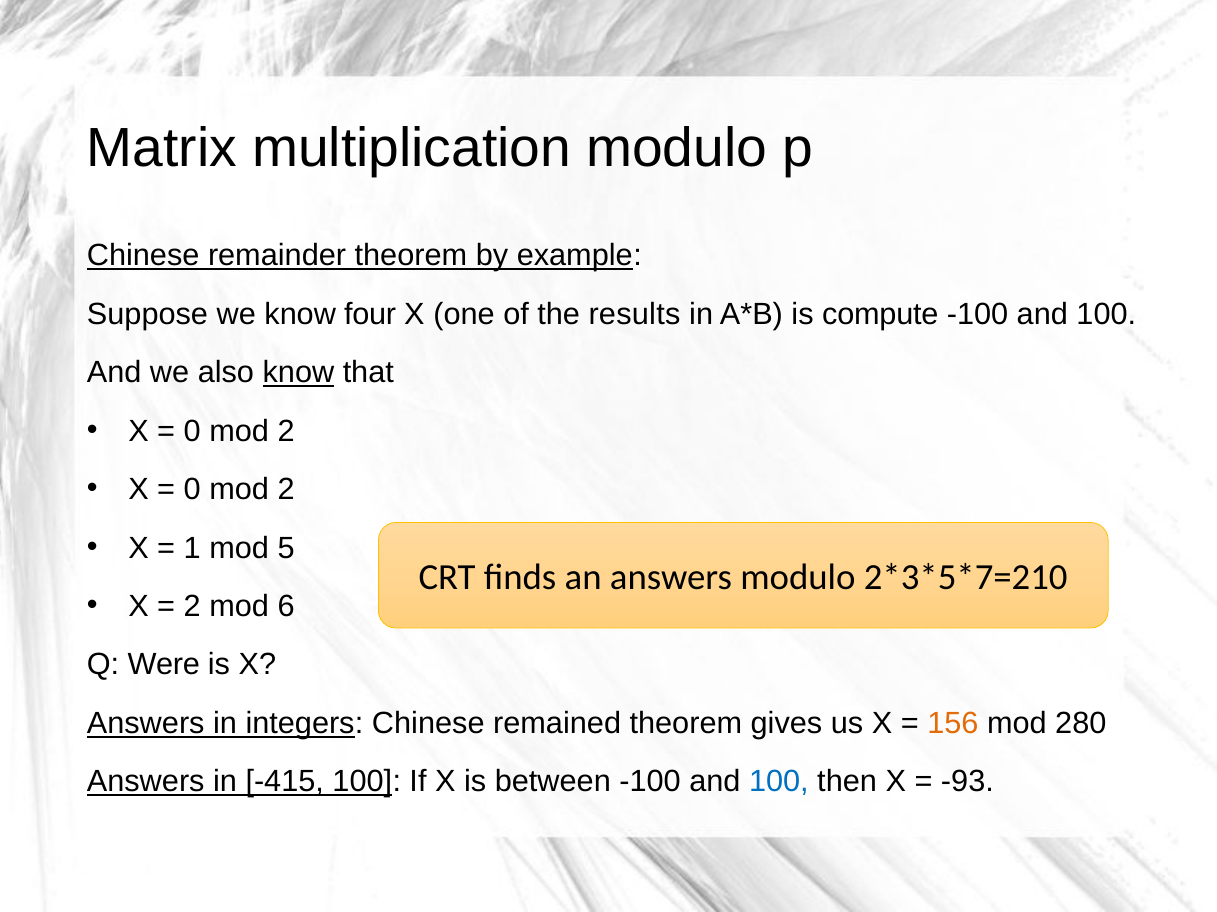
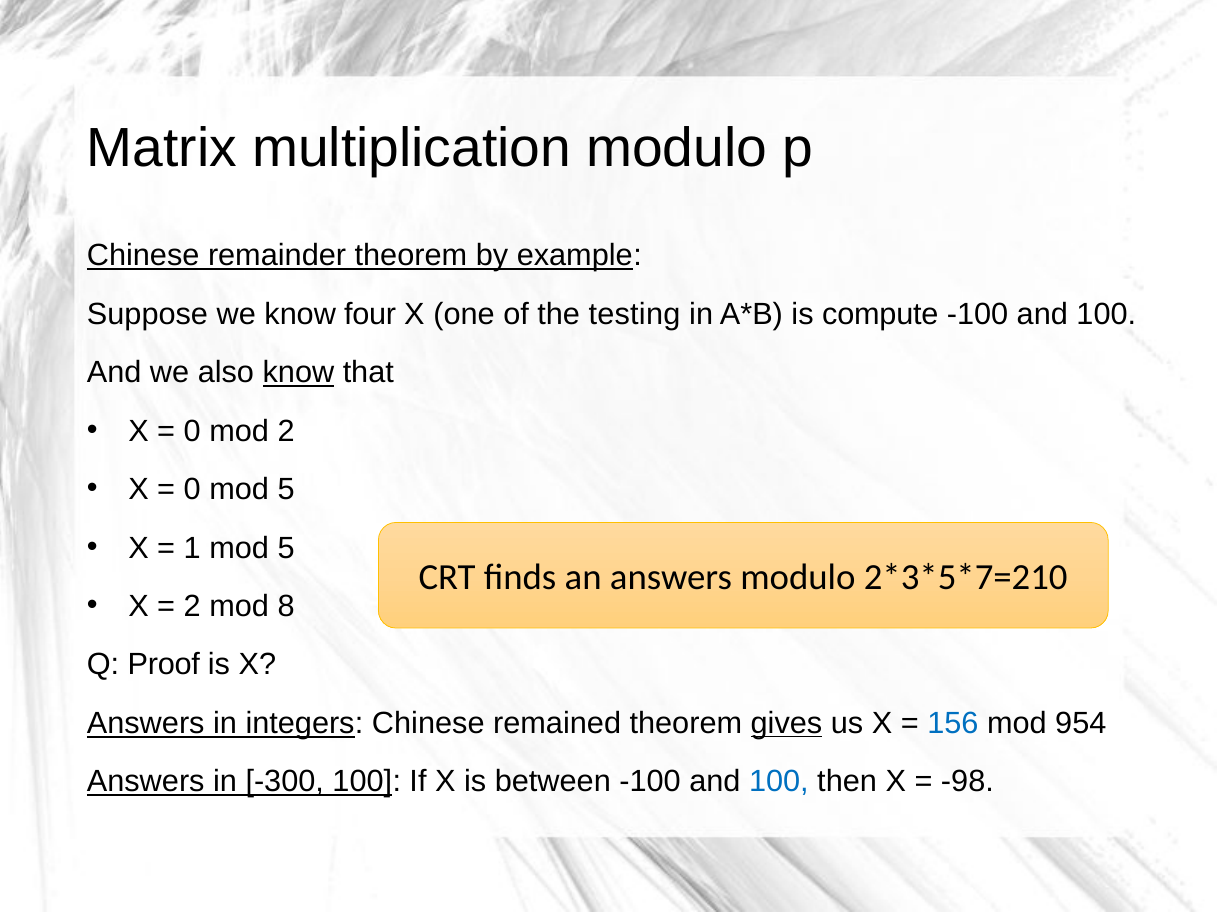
results: results -> testing (634, 314)
2: 2 -> 5 (286, 490)
6: 6 -> 8 (286, 607)
Were: Were -> Proof (164, 665)
gives underline: none -> present (786, 724)
156 colour: orange -> blue (953, 724)
280: 280 -> 954 (1081, 724)
-415: -415 -> -300 (285, 782)
-93: -93 -> -98 (967, 782)
